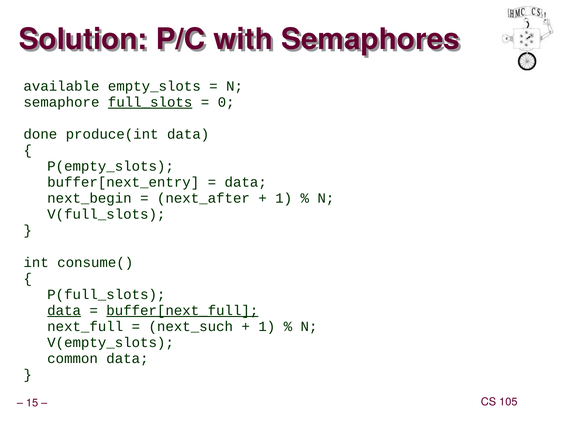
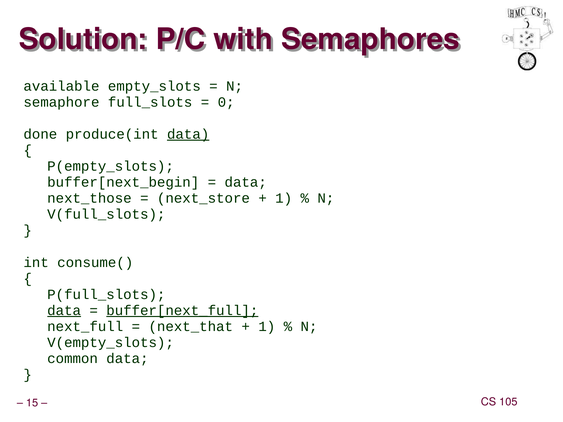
full_slots underline: present -> none (150, 102)
data underline: none -> present (188, 134)
buffer[next_entry: buffer[next_entry -> buffer[next_begin (123, 182)
next_begin: next_begin -> next_those (89, 198)
next_after: next_after -> next_store (203, 198)
next_such: next_such -> next_that (191, 327)
